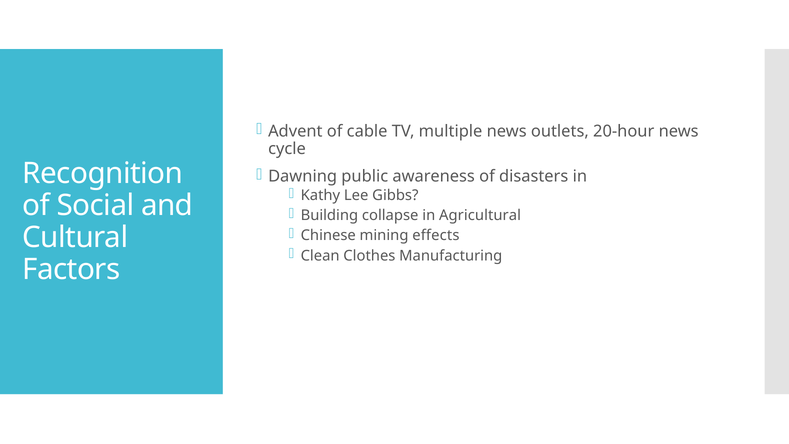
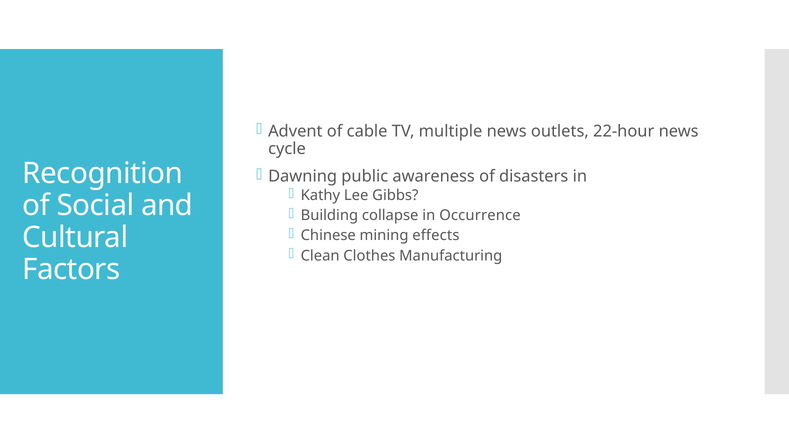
20-hour: 20-hour -> 22-hour (624, 131)
Agricultural: Agricultural -> Occurrence (480, 215)
